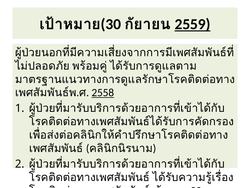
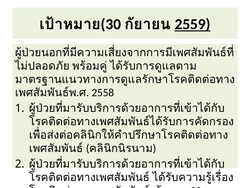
2558 underline: present -> none (103, 92)
